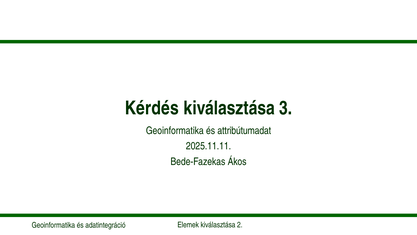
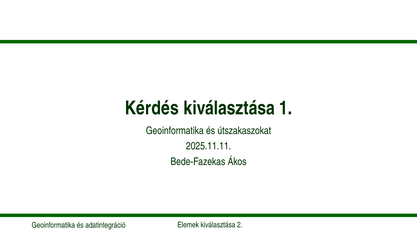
3: 3 -> 1 (286, 108)
attribútumadat: attribútumadat -> útszakaszokat (244, 130)
